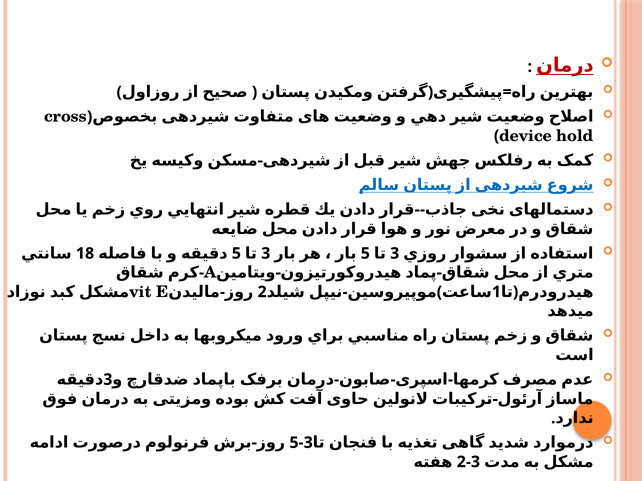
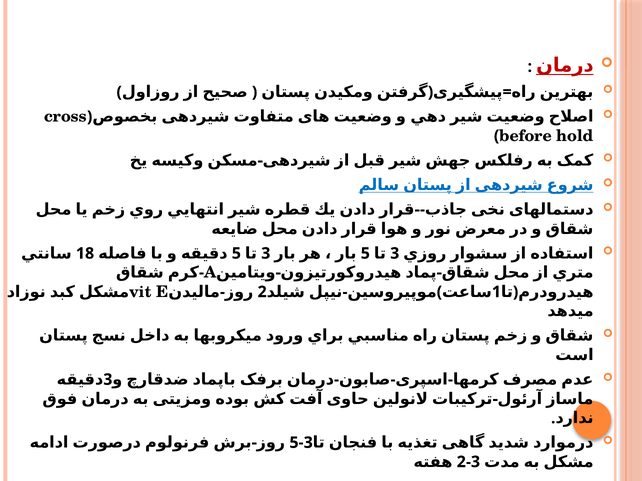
device: device -> before (526, 136)
